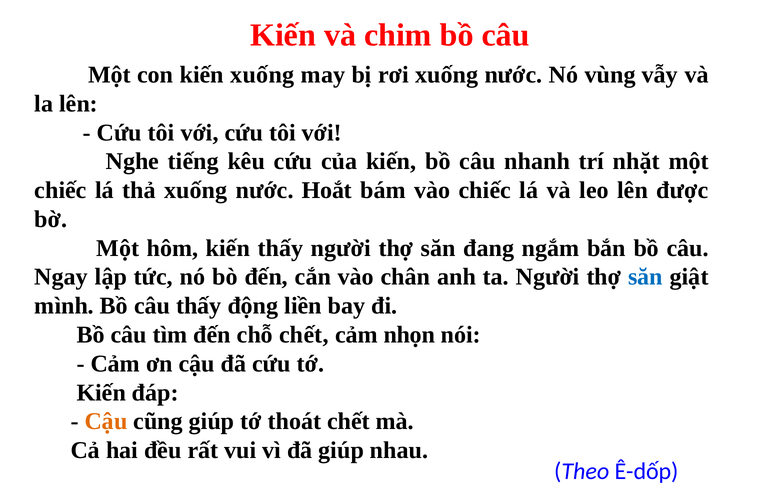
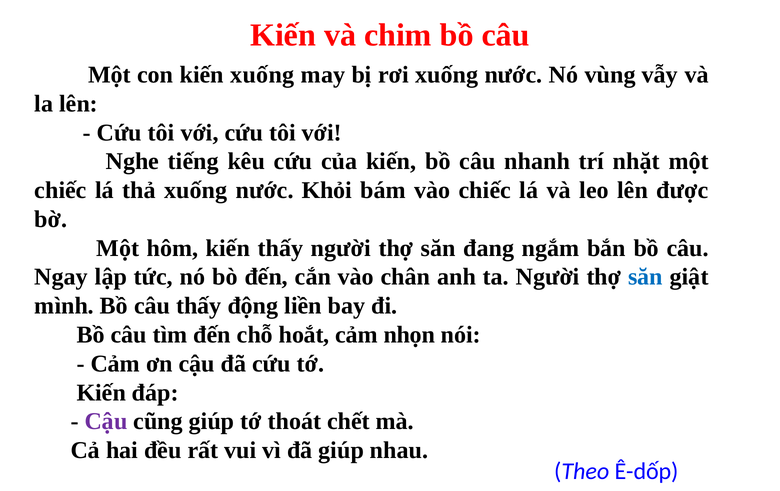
Hoắt: Hoắt -> Khỏi (327, 190)
chỗ chết: chết -> hoắt (304, 335)
Cậu colour: orange -> purple (106, 422)
